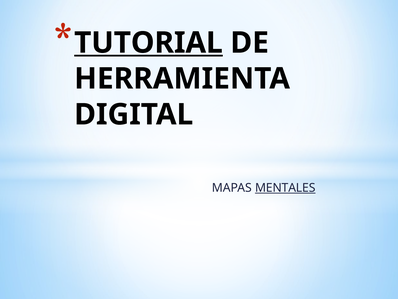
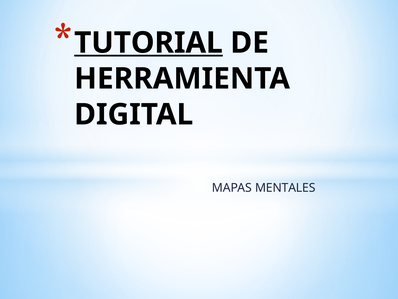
MENTALES underline: present -> none (285, 188)
